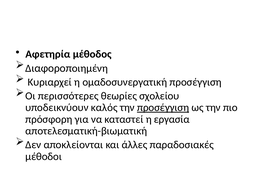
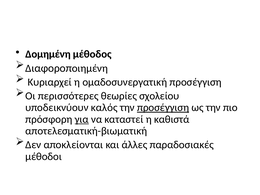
Αφετηρία: Αφετηρία -> Δομημένη (48, 54)
για underline: none -> present (82, 119)
εργασία: εργασία -> καθιστά (172, 119)
